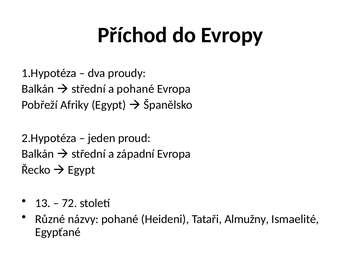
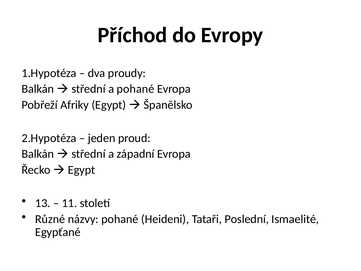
72: 72 -> 11 (69, 203)
Almužny: Almužny -> Poslední (247, 219)
